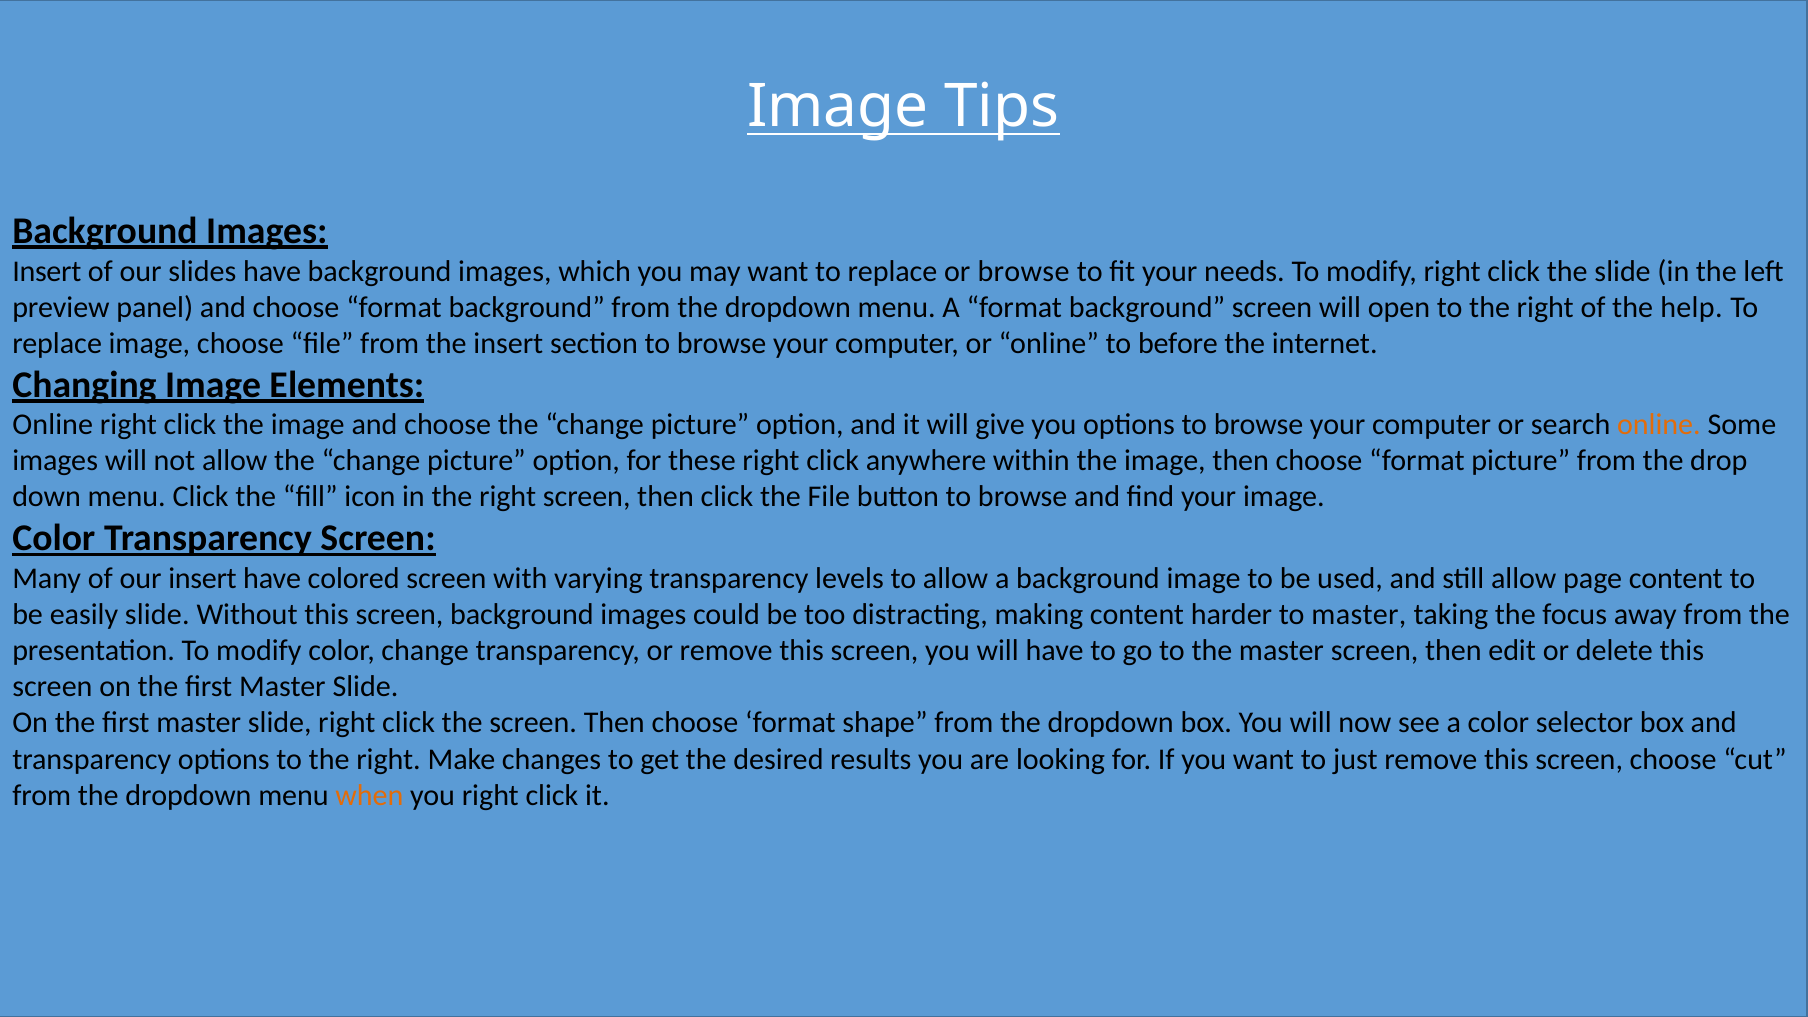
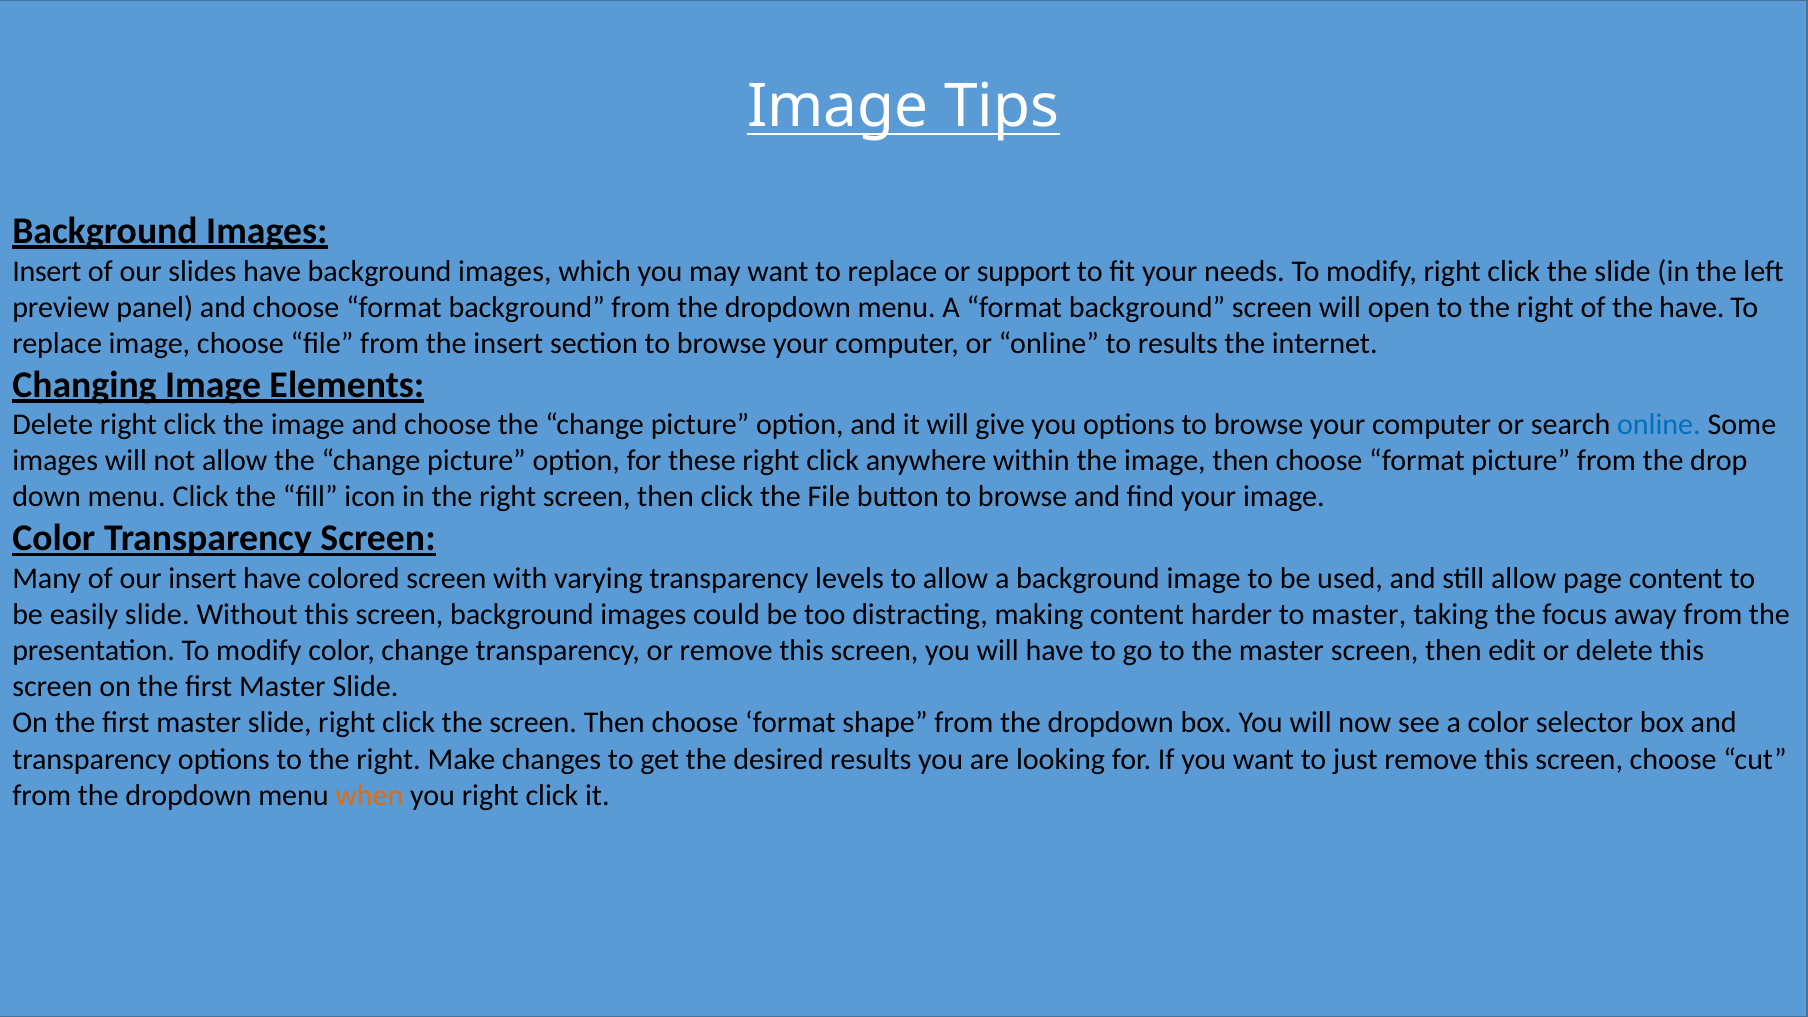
or browse: browse -> support (1024, 271)
the help: help -> have (1692, 307)
to before: before -> results (1178, 343)
Online: Online -> Delete (53, 425)
online colour: orange -> blue (1659, 425)
